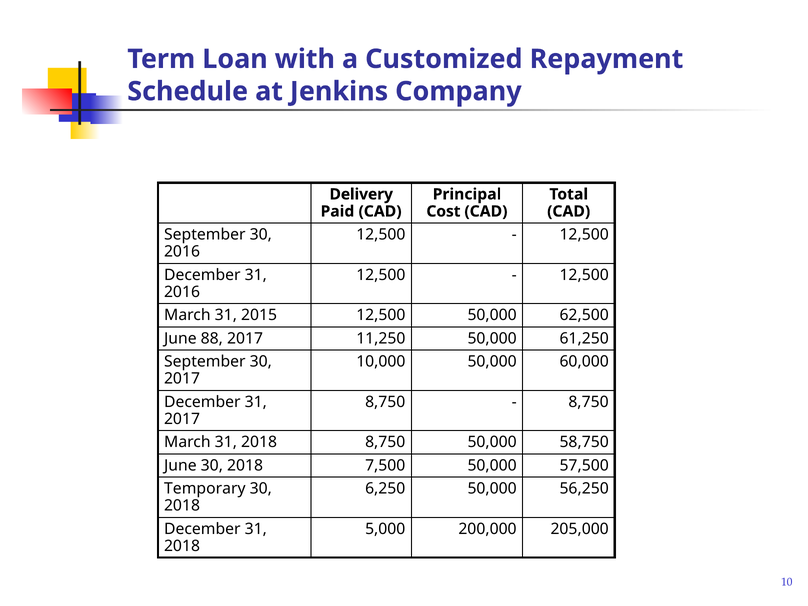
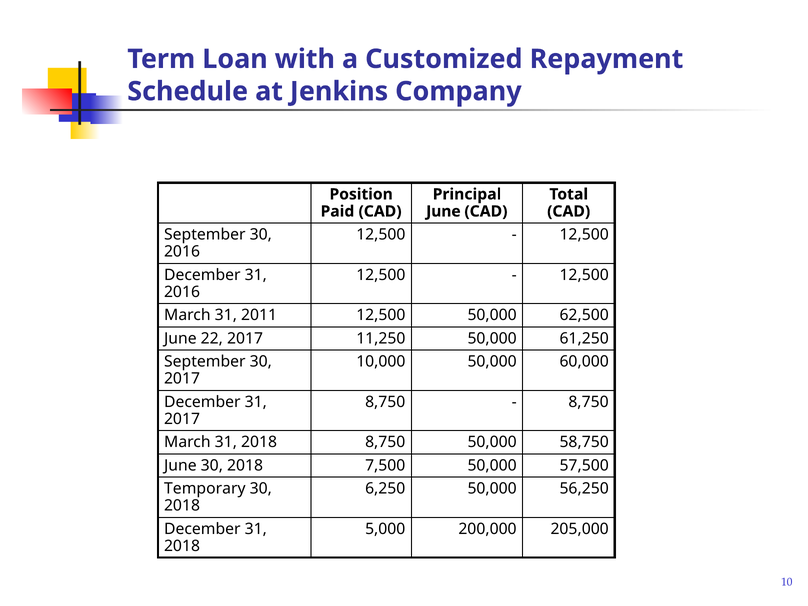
Delivery: Delivery -> Position (361, 194)
Cost: Cost -> June (443, 211)
2015: 2015 -> 2011 (259, 315)
88: 88 -> 22 (212, 338)
